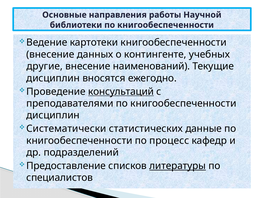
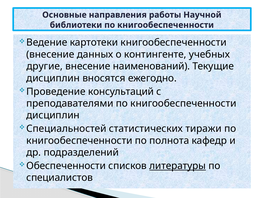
консультаций underline: present -> none (121, 92)
Систематически: Систематически -> Специальностей (66, 129)
данные: данные -> тиражи (204, 129)
процесс: процесс -> полнота (169, 141)
Предоставление: Предоставление -> Обеспеченности (66, 166)
